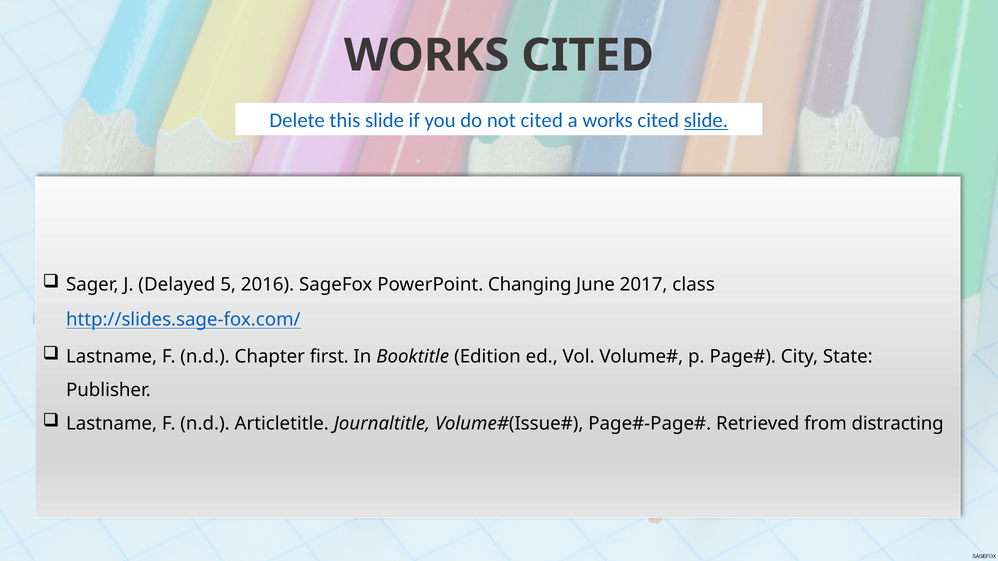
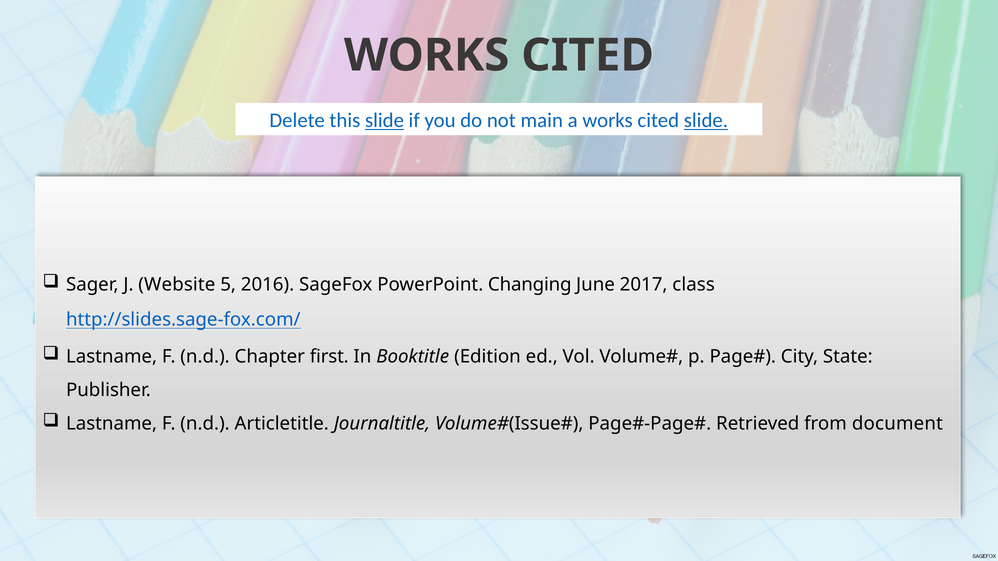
slide underline: none -> present (384, 121)
not cited: cited -> main (542, 121)
Delayed: Delayed -> Website (177, 285)
distracting: distracting -> document (897, 424)
